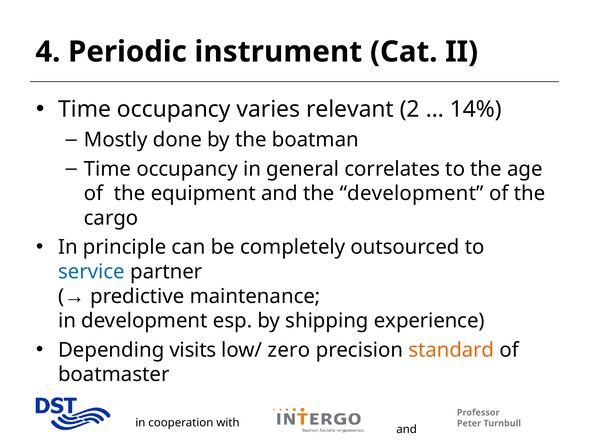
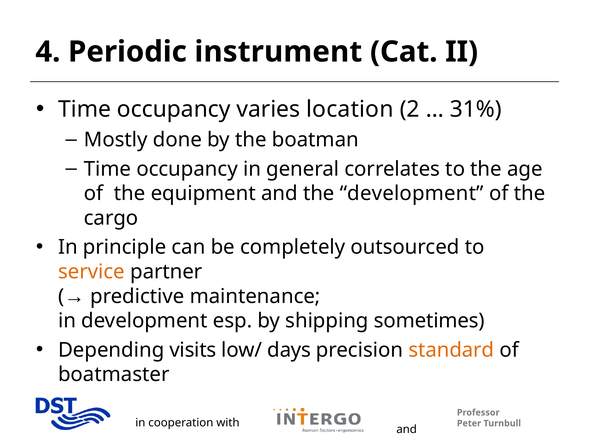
relevant: relevant -> location (350, 109)
14%: 14% -> 31% (476, 109)
service colour: blue -> orange (92, 272)
experience: experience -> sometimes (429, 321)
zero: zero -> days (289, 350)
